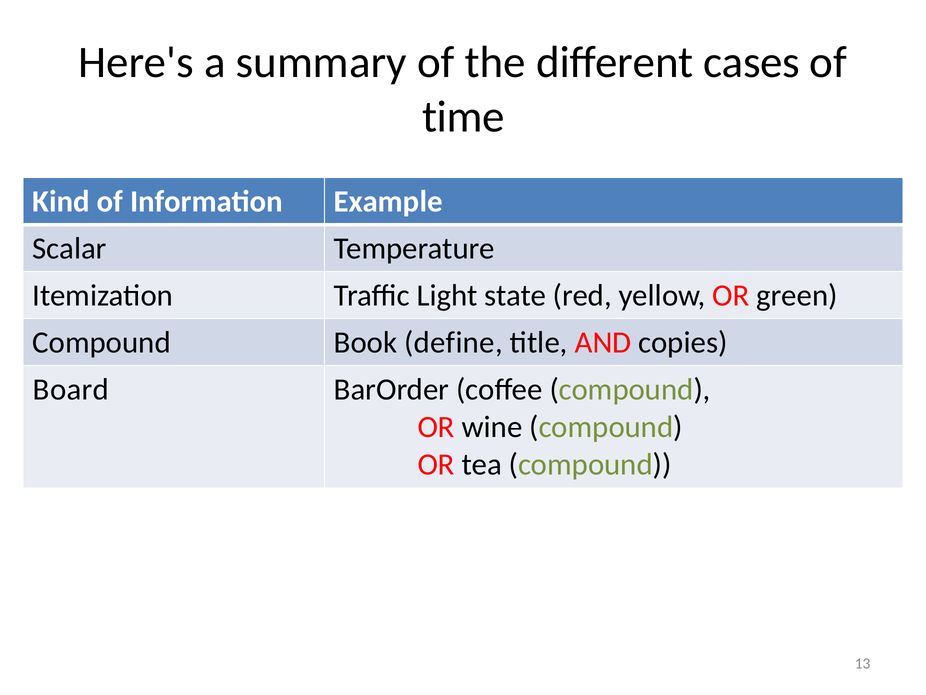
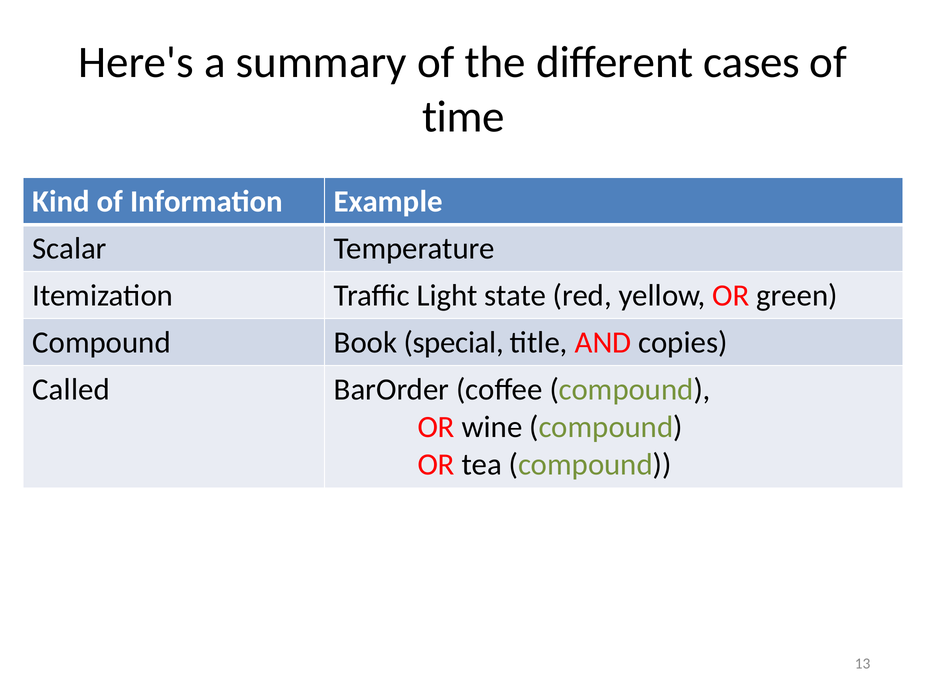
define: define -> special (454, 342)
Board: Board -> Called (71, 389)
